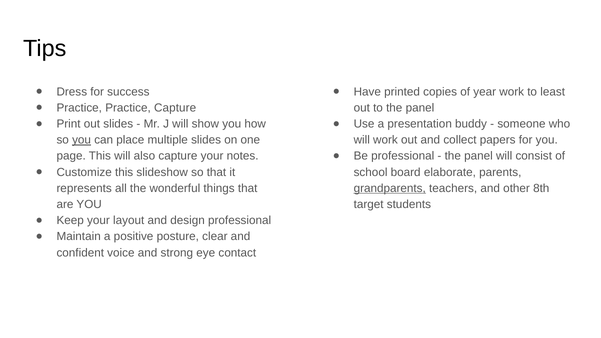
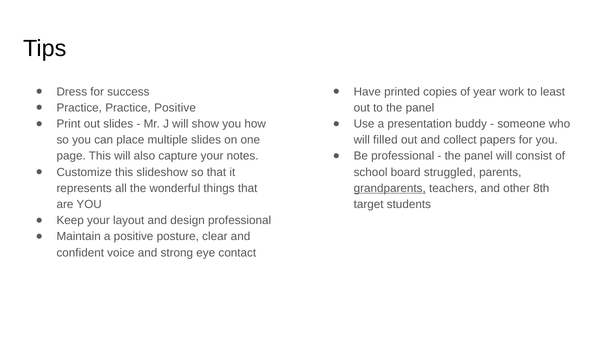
Practice Capture: Capture -> Positive (175, 108)
you underline: present -> none (82, 140)
will work: work -> filled (385, 140)
elaborate: elaborate -> struggled (450, 172)
